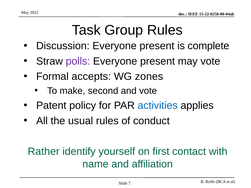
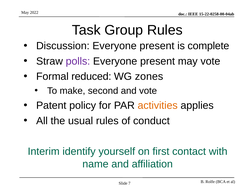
accepts: accepts -> reduced (91, 77)
activities colour: blue -> orange (158, 106)
Rather: Rather -> Interim (44, 152)
